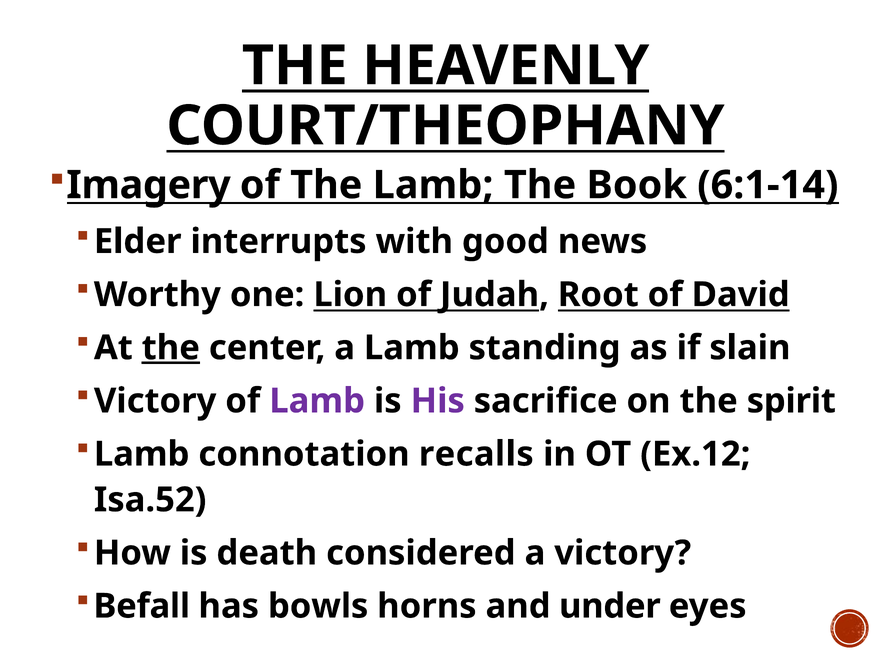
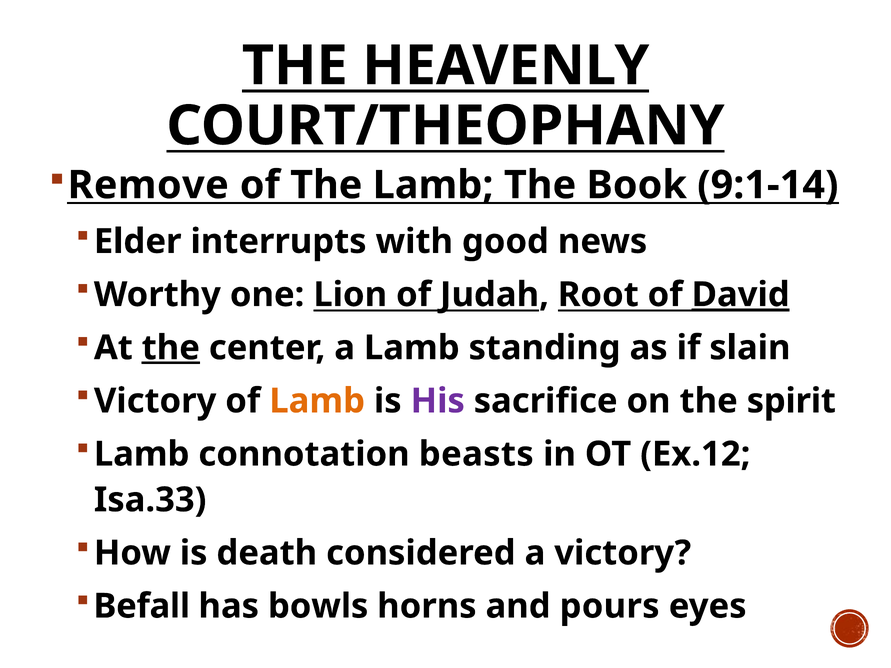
Imagery: Imagery -> Remove (148, 185)
6:1-14: 6:1-14 -> 9:1-14 (768, 185)
David underline: none -> present (741, 295)
Lamb colour: purple -> orange (317, 401)
recalls: recalls -> beasts (476, 454)
Isa.52: Isa.52 -> Isa.33 (150, 500)
under: under -> pours (610, 606)
